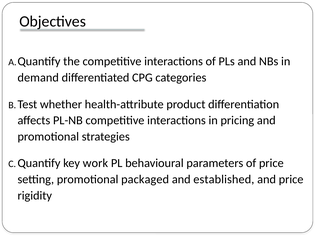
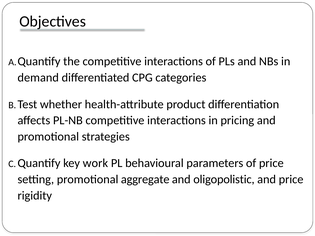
packaged: packaged -> aggregate (145, 180)
established: established -> oligopolistic (224, 180)
